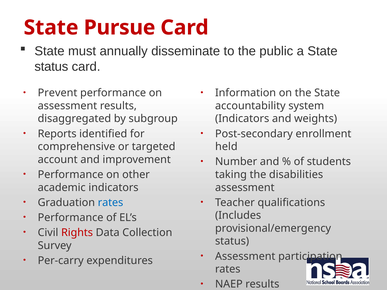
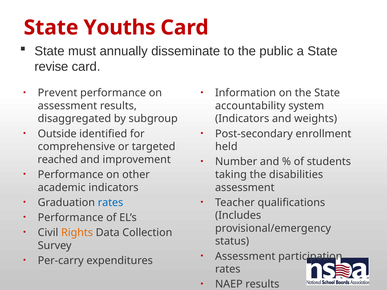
Pursue: Pursue -> Youths (120, 28)
status: status -> revise (51, 67)
Reports: Reports -> Outside (57, 134)
account: account -> reached (58, 160)
Rights colour: red -> orange (77, 233)
